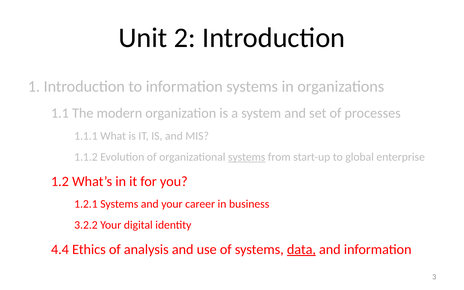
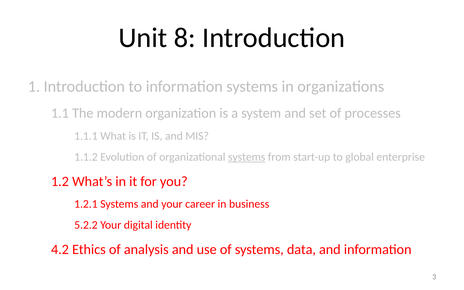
2: 2 -> 8 (185, 38)
3.2.2: 3.2.2 -> 5.2.2 (86, 225)
4.4: 4.4 -> 4.2 (60, 249)
data underline: present -> none (301, 249)
